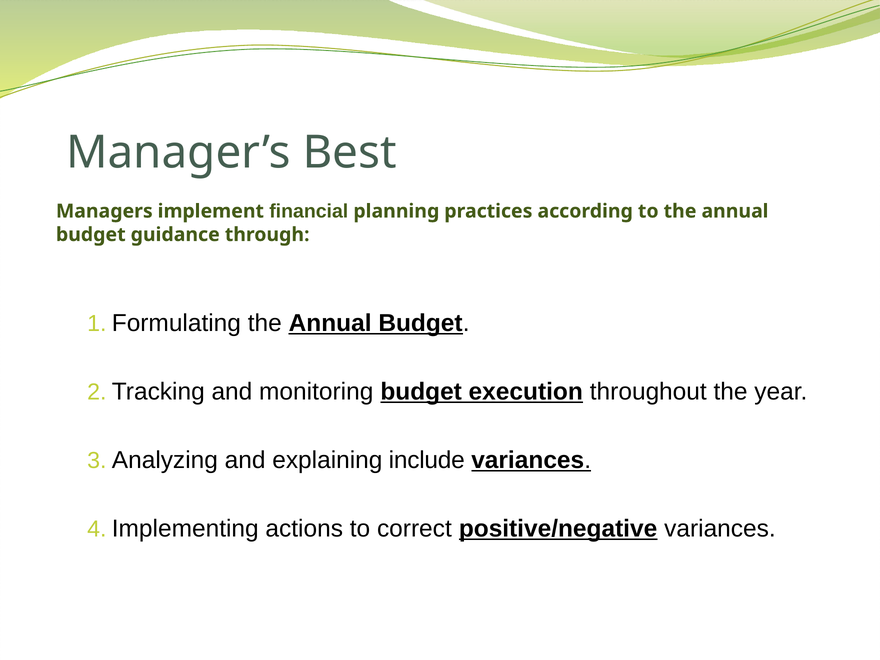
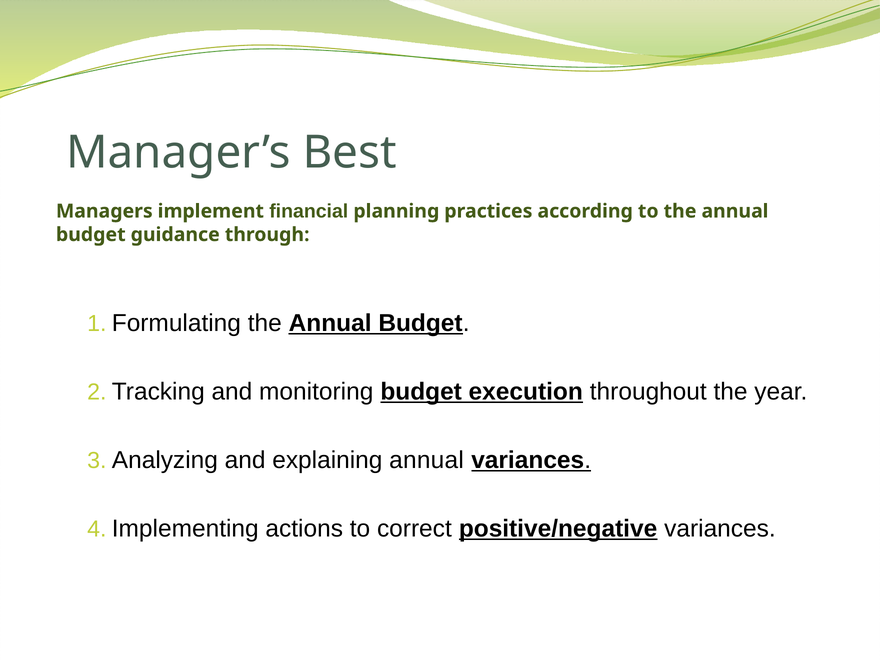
explaining include: include -> annual (427, 460)
